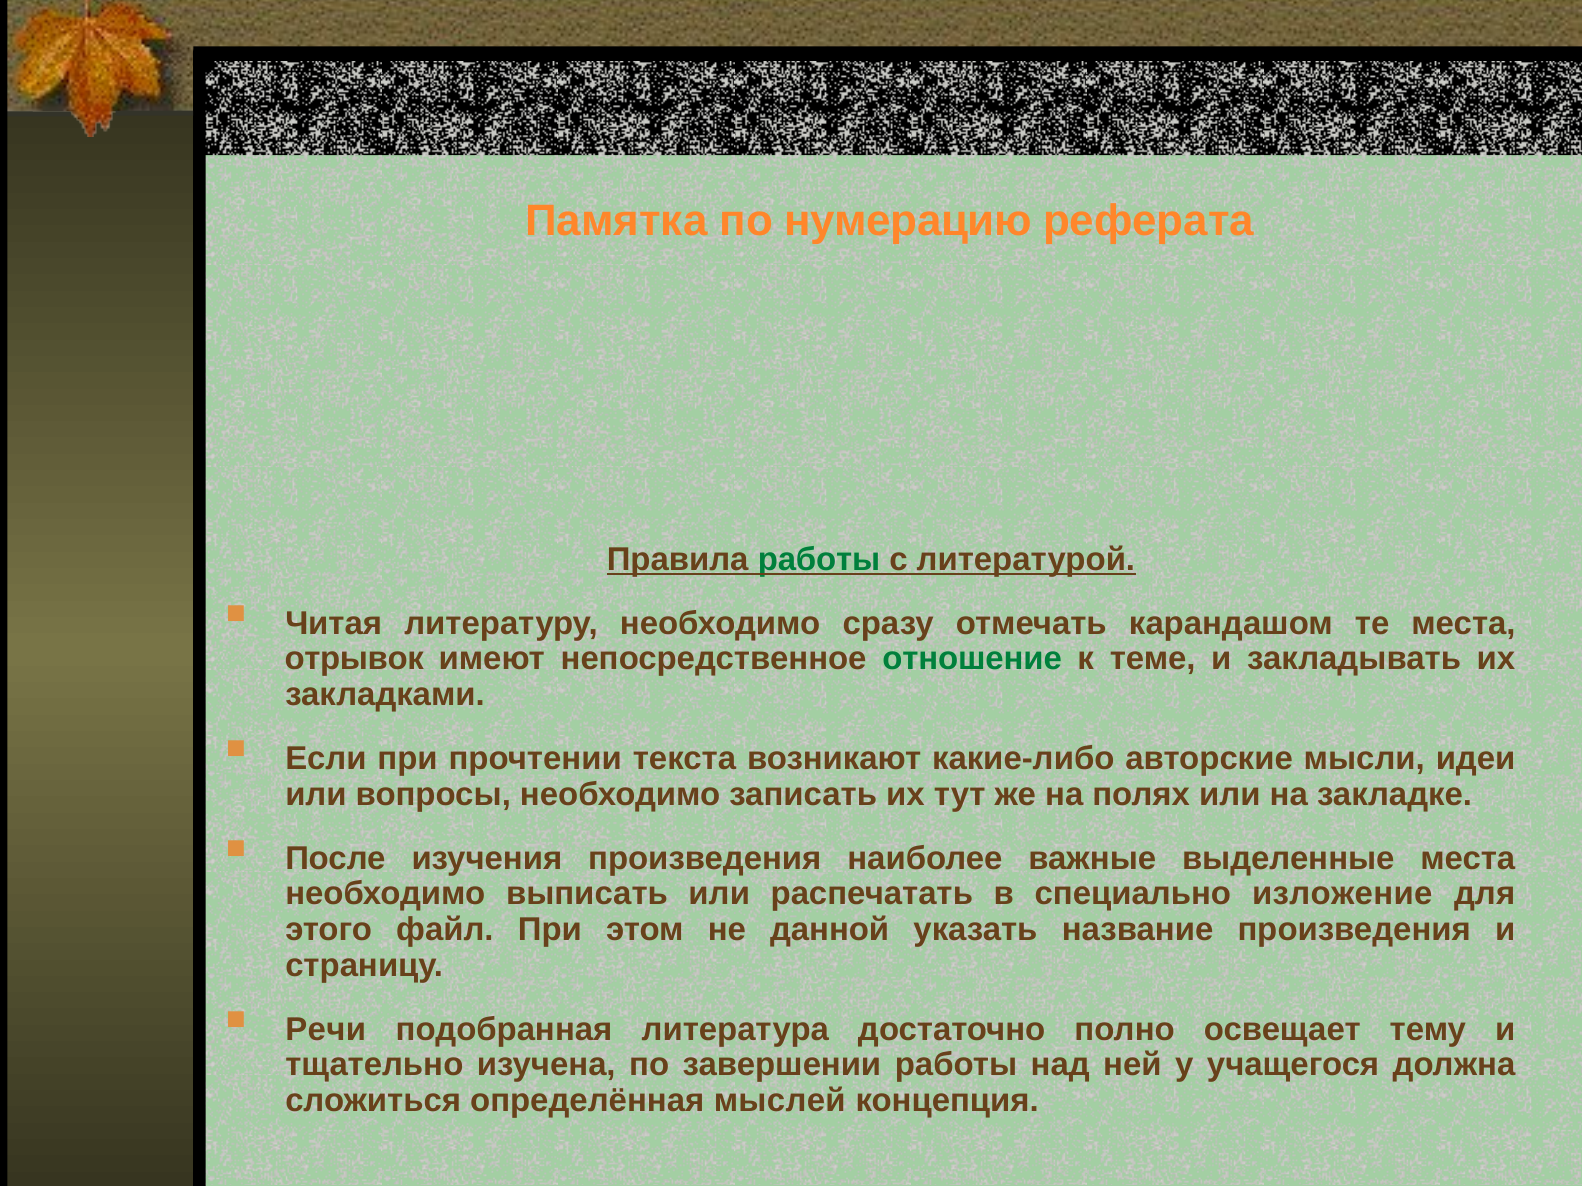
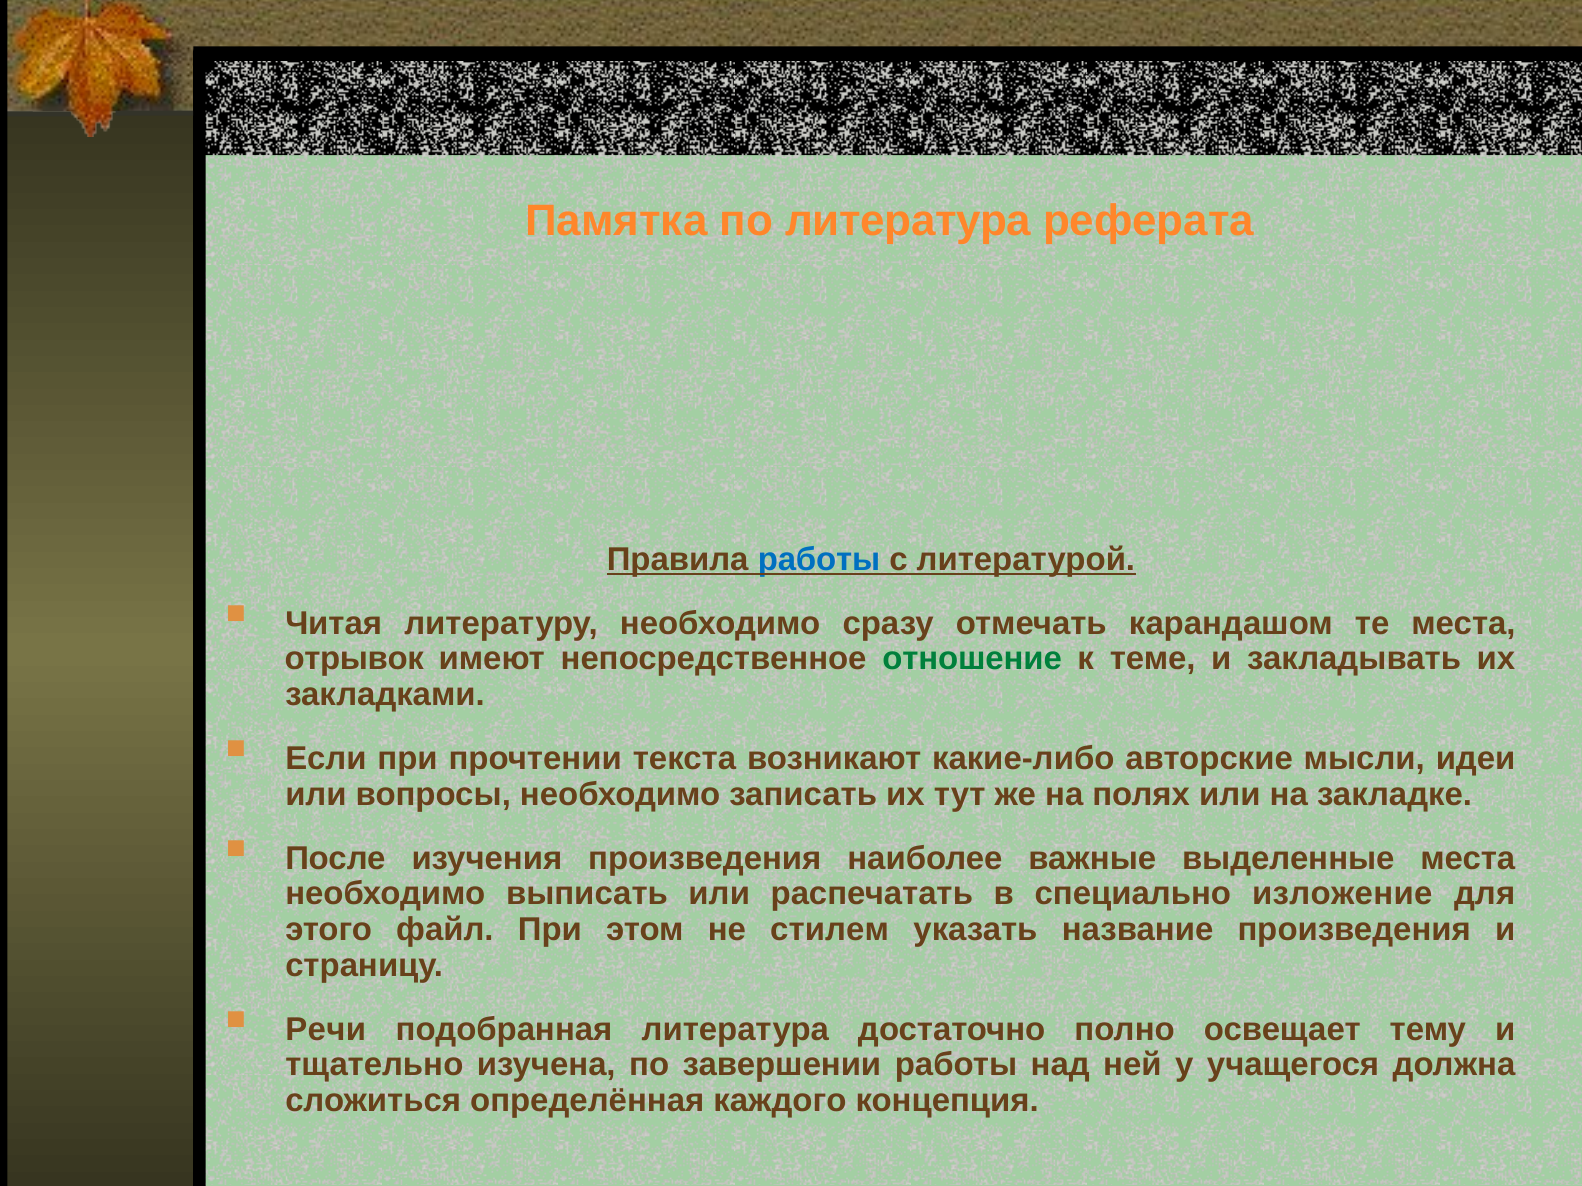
по нумерацию: нумерацию -> литература (908, 221)
работы colour: green -> blue (819, 560)
данной: данной -> стилем (830, 930)
мыслей: мыслей -> каждого (780, 1101)
